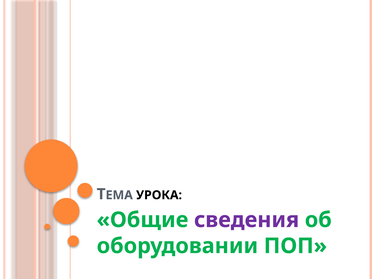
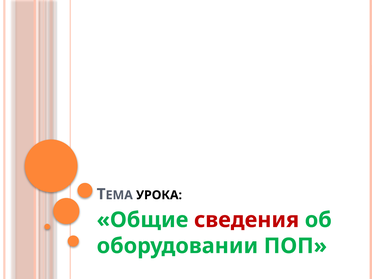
сведения colour: purple -> red (247, 220)
